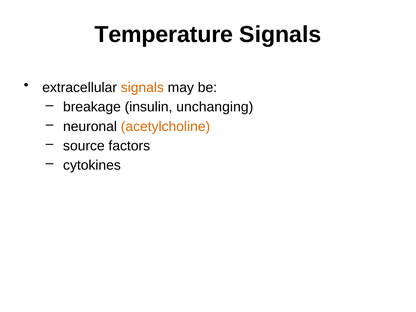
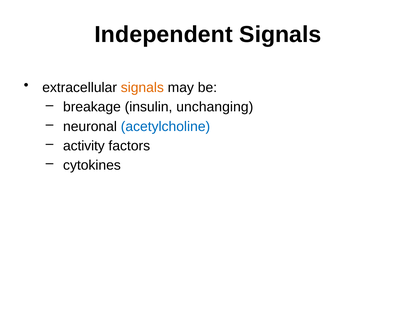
Temperature: Temperature -> Independent (164, 35)
acetylcholine colour: orange -> blue (166, 126)
source: source -> activity (84, 146)
